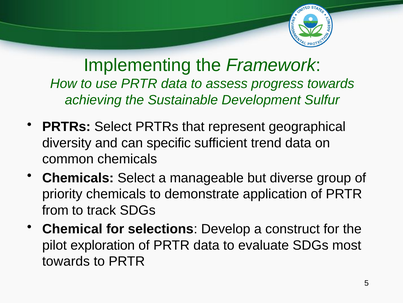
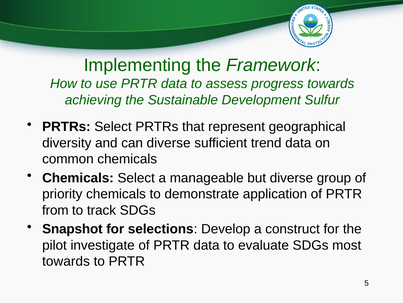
can specific: specific -> diverse (169, 143)
Chemical: Chemical -> Snapshot (72, 229)
exploration: exploration -> investigate (103, 245)
